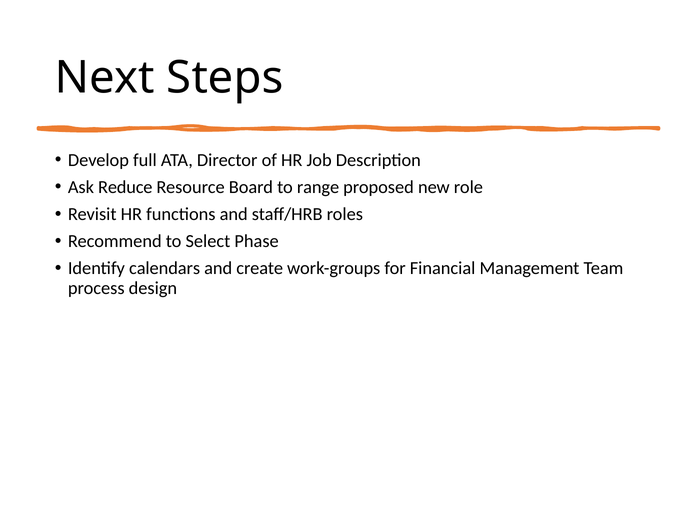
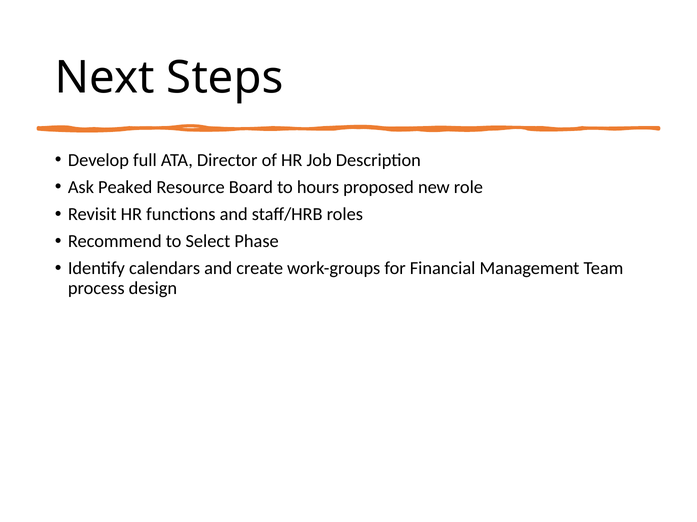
Reduce: Reduce -> Peaked (125, 187)
range: range -> hours (318, 187)
